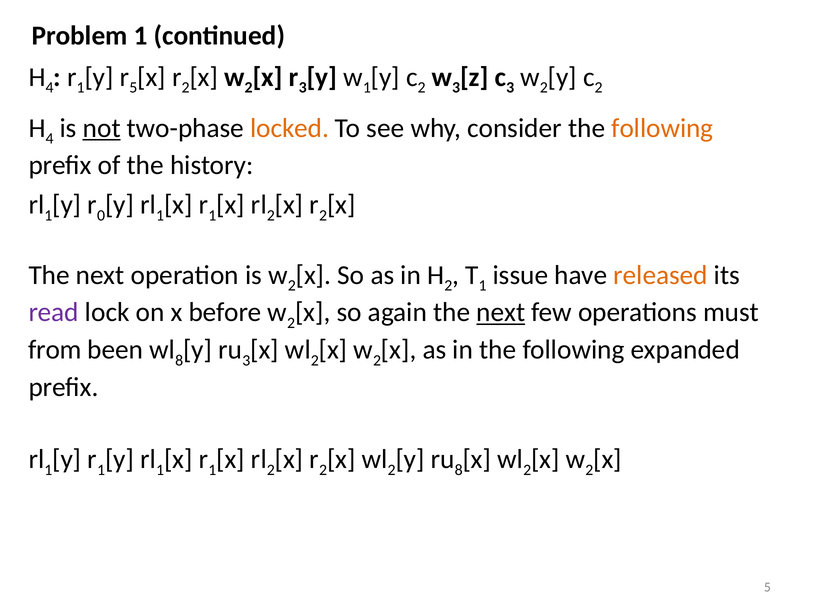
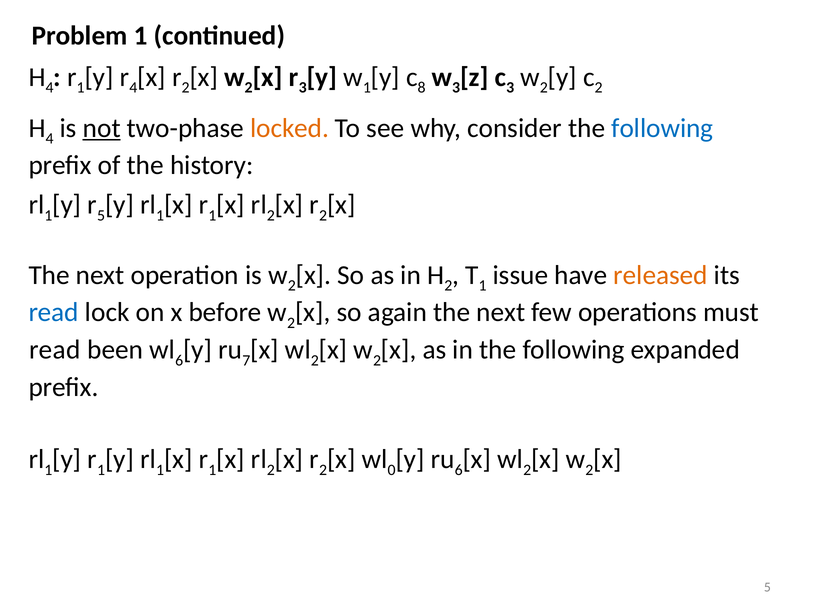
5: 5 -> 4 (133, 88)
2: 2 -> 8 (422, 88)
following colour: orange -> blue (662, 128)
0: 0 -> 5 (101, 216)
read colour: purple -> blue (54, 312)
next underline: present -> none (501, 312)
from: from -> read (55, 350)
8: 8 -> 6 (179, 360)
3: 3 -> 7 (246, 360)
2: 2 -> 0 (392, 470)
8: 8 -> 6 (459, 470)
